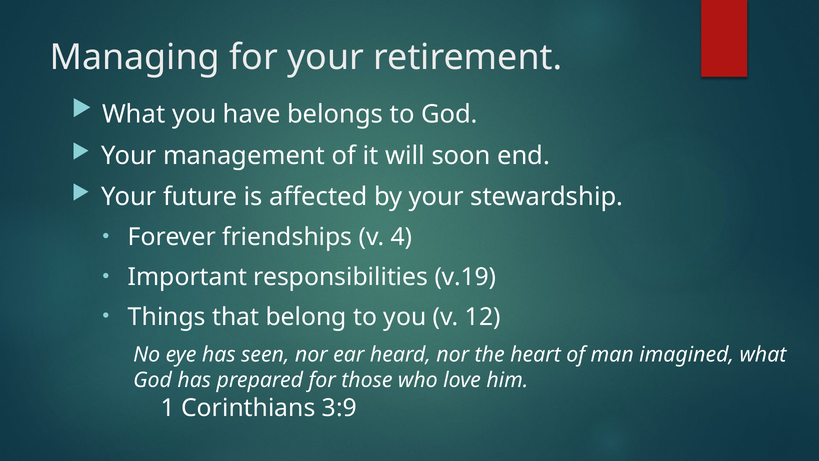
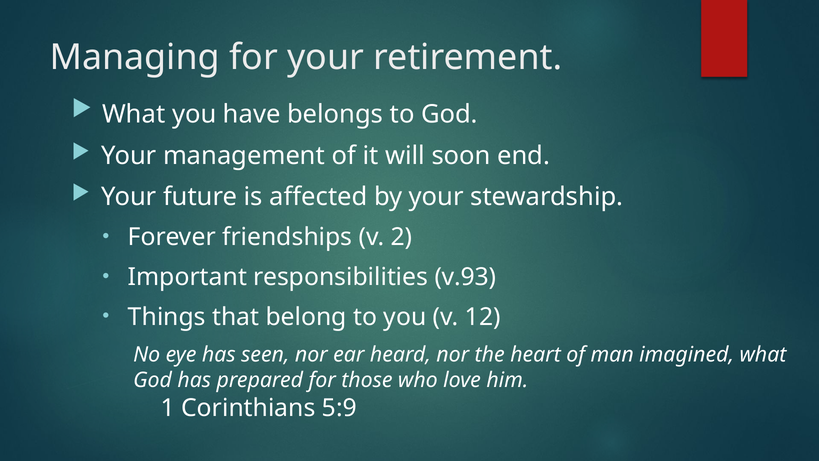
4: 4 -> 2 (402, 237)
v.19: v.19 -> v.93 (465, 277)
3:9: 3:9 -> 5:9 (339, 408)
